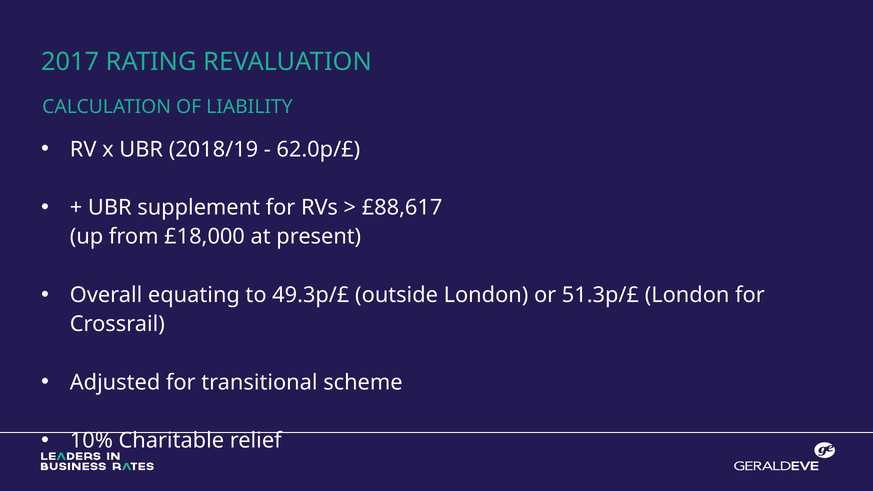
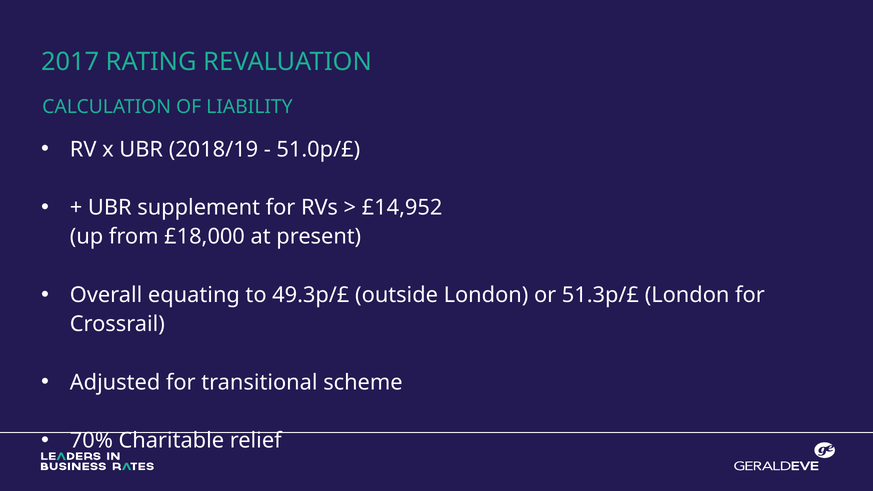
62.0p/£: 62.0p/£ -> 51.0p/£ (318, 149)
£88,617: £88,617 -> £14,952 (402, 208)
10%: 10% -> 70% (91, 441)
